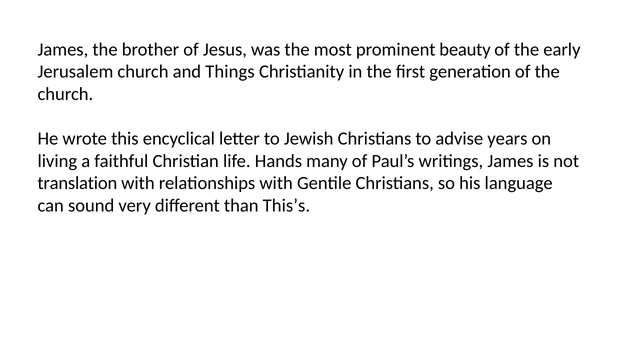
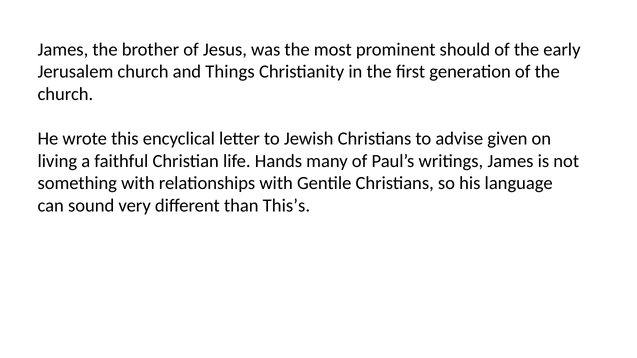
beauty: beauty -> should (465, 50)
years: years -> given (507, 139)
translation: translation -> something (77, 183)
